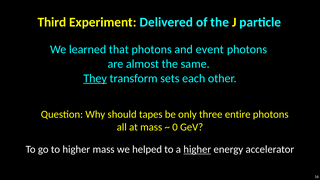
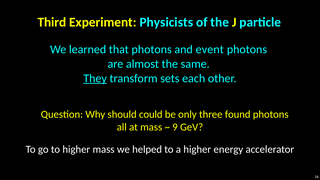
Delivered: Delivered -> Physicists (166, 22)
tapes: tapes -> could (151, 114)
entire: entire -> found (238, 114)
0: 0 -> 9 (175, 127)
higher underline: present -> none (197, 149)
